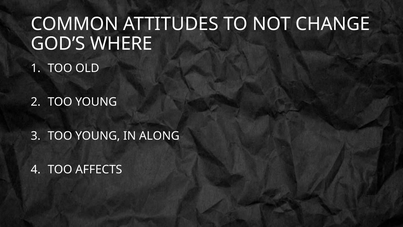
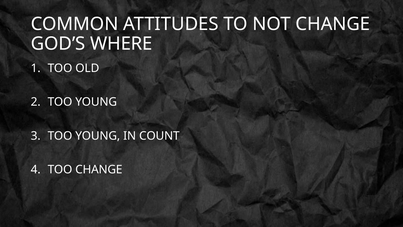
ALONG: ALONG -> COUNT (159, 136)
TOO AFFECTS: AFFECTS -> CHANGE (99, 170)
